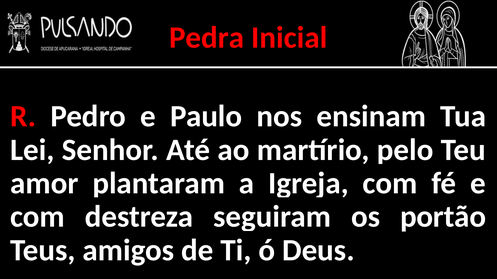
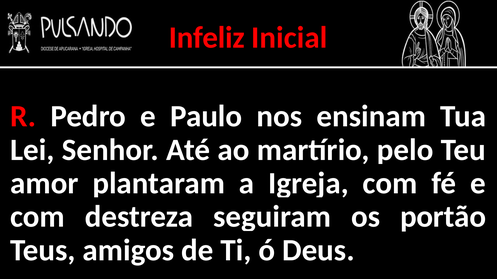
Pedra: Pedra -> Infeliz (207, 38)
